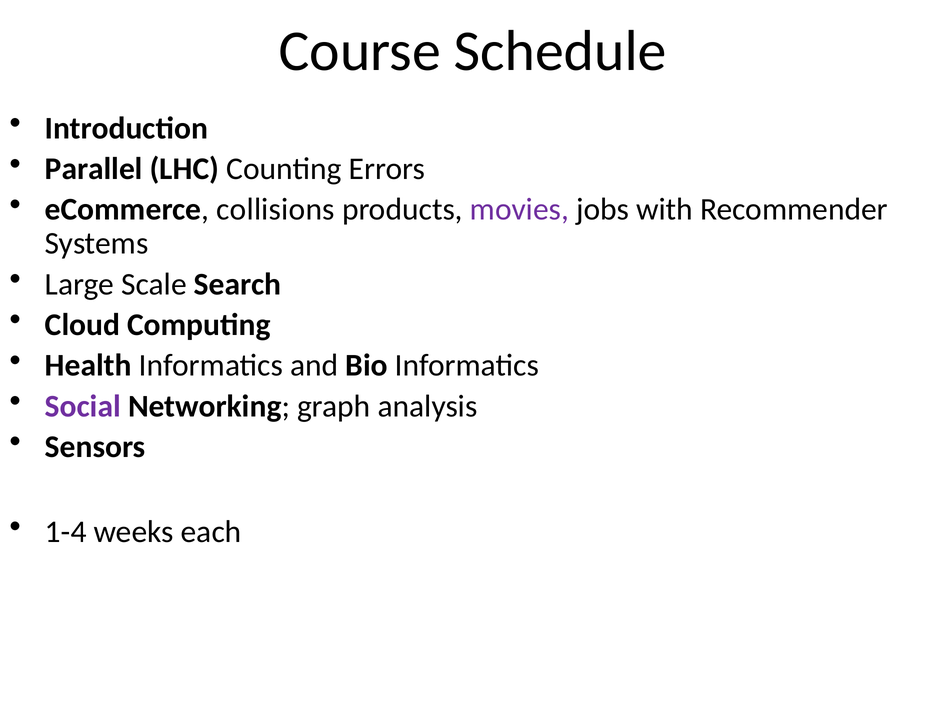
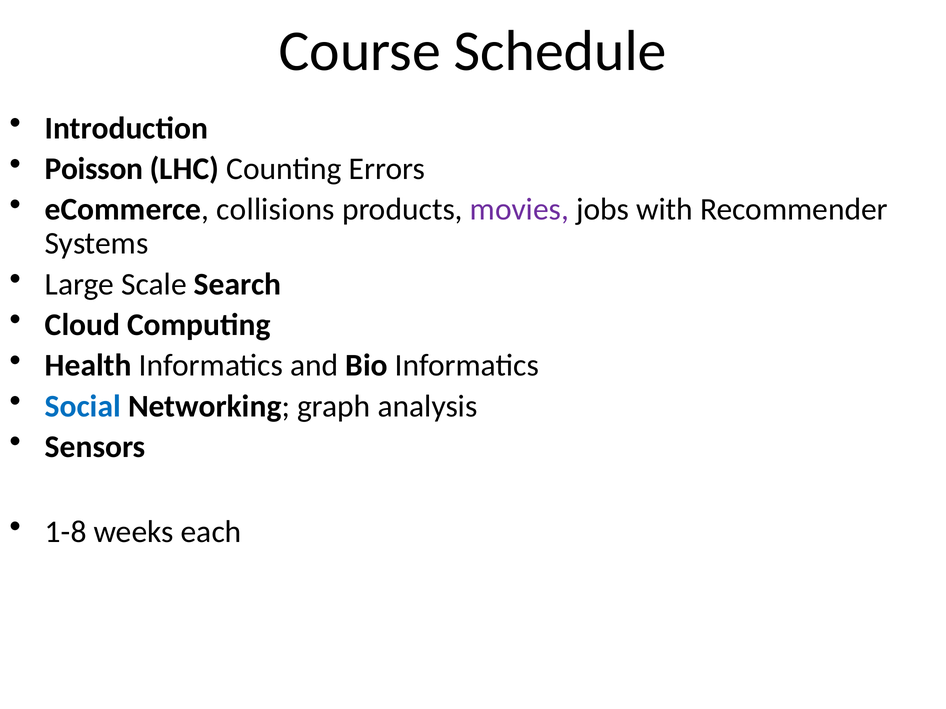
Parallel: Parallel -> Poisson (94, 169)
Social colour: purple -> blue (83, 406)
1-4: 1-4 -> 1-8 (66, 532)
